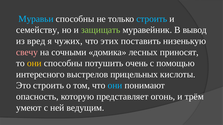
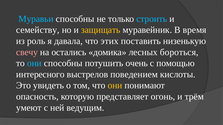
защищать colour: light green -> yellow (101, 30)
вывод: вывод -> время (195, 30)
вред: вред -> роль (36, 41)
чужих: чужих -> давала (68, 41)
сочными: сочными -> остались (69, 52)
приносят: приносят -> бороться (179, 52)
они colour: yellow -> light blue (34, 63)
прицельных: прицельных -> поведением (134, 75)
Это строить: строить -> увидеть (49, 86)
они colour: light blue -> yellow (115, 86)
